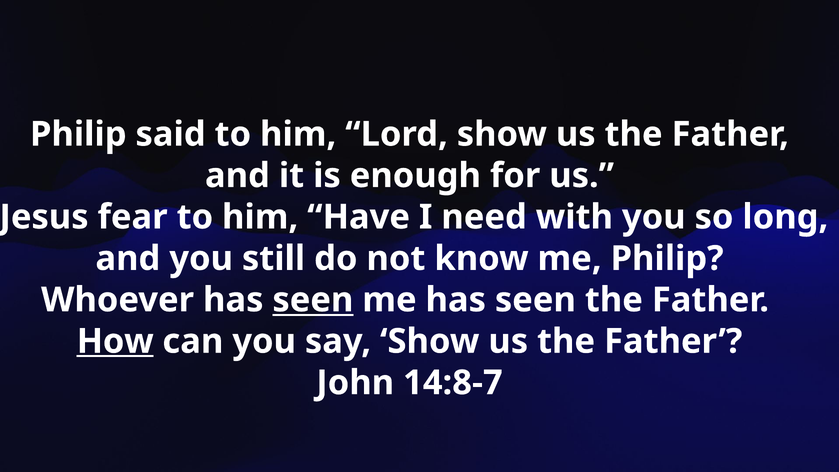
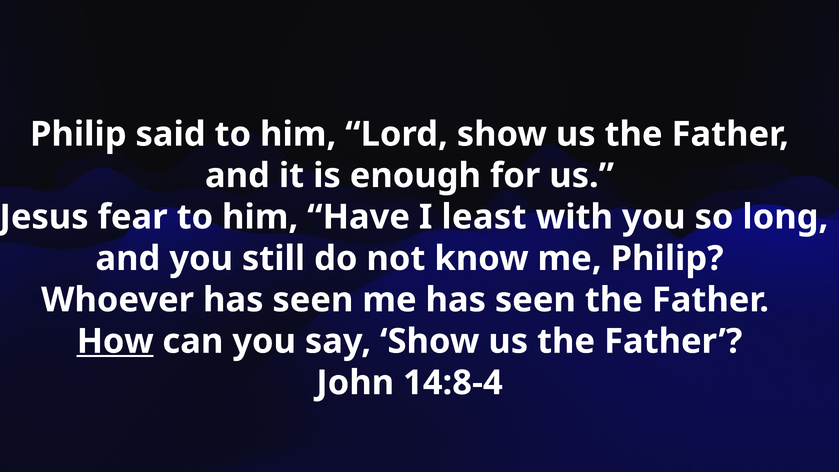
need: need -> least (484, 217)
seen underline: present -> none (313, 300)
14:8-7: 14:8-7 -> 14:8-4 (453, 383)
